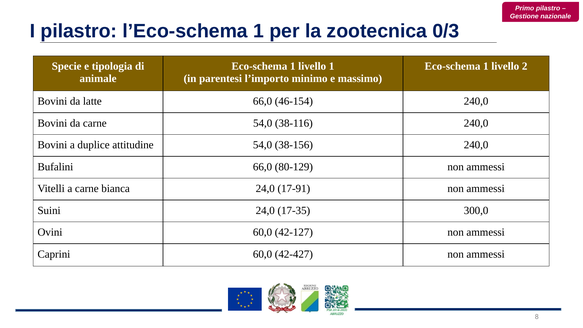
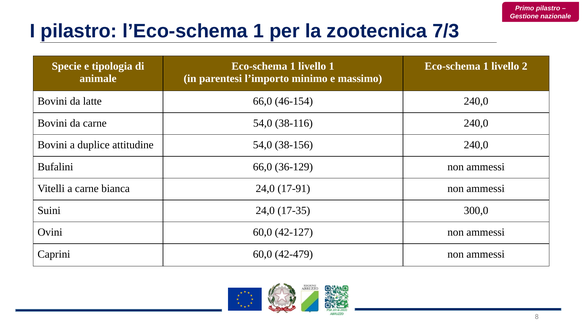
0/3: 0/3 -> 7/3 (446, 31)
80-129: 80-129 -> 36-129 (294, 167)
42-427: 42-427 -> 42-479 (294, 254)
